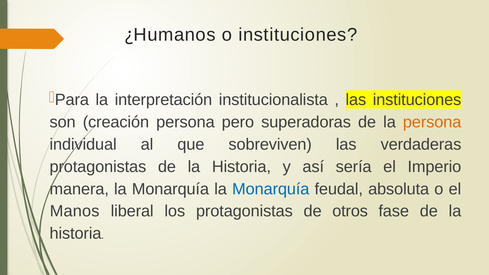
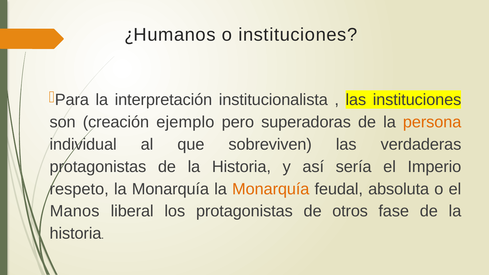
creación persona: persona -> ejemplo (185, 122)
manera: manera -> respeto (79, 189)
Monarquía colour: blue -> orange (271, 189)
